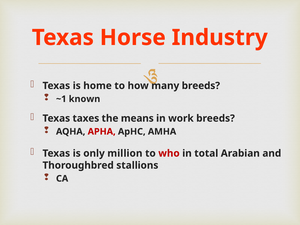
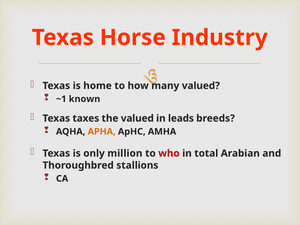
many breeds: breeds -> valued (201, 86)
the means: means -> valued (137, 118)
work: work -> leads (181, 118)
APHA colour: red -> orange (102, 132)
